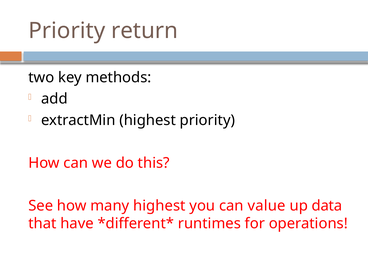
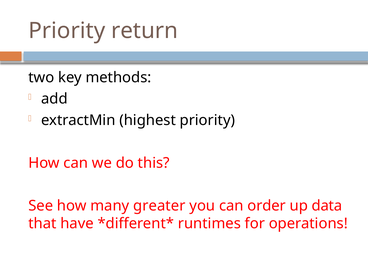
many highest: highest -> greater (159, 206)
value: value -> order (267, 206)
